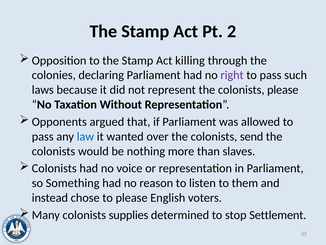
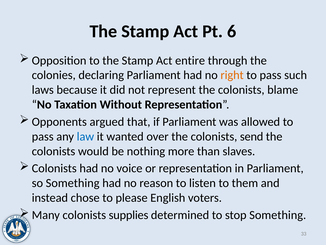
2: 2 -> 6 (232, 31)
killing: killing -> entire (190, 60)
right colour: purple -> orange (232, 75)
colonists please: please -> blame (283, 90)
stop Settlement: Settlement -> Something (278, 215)
